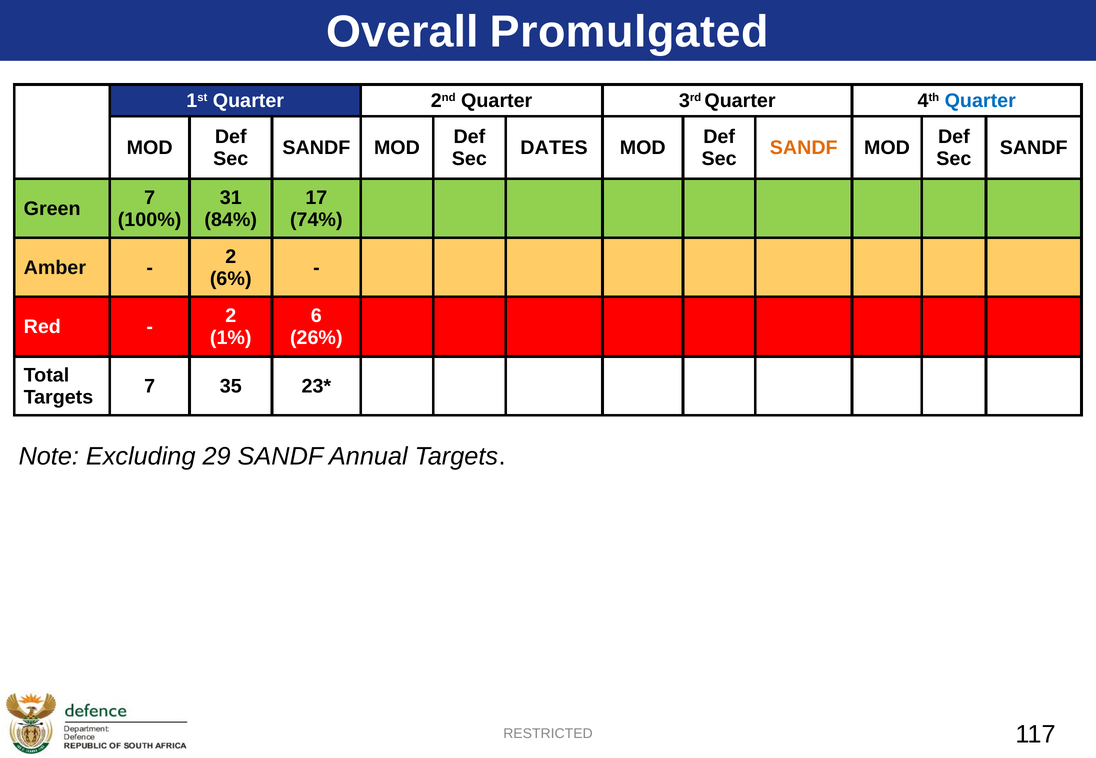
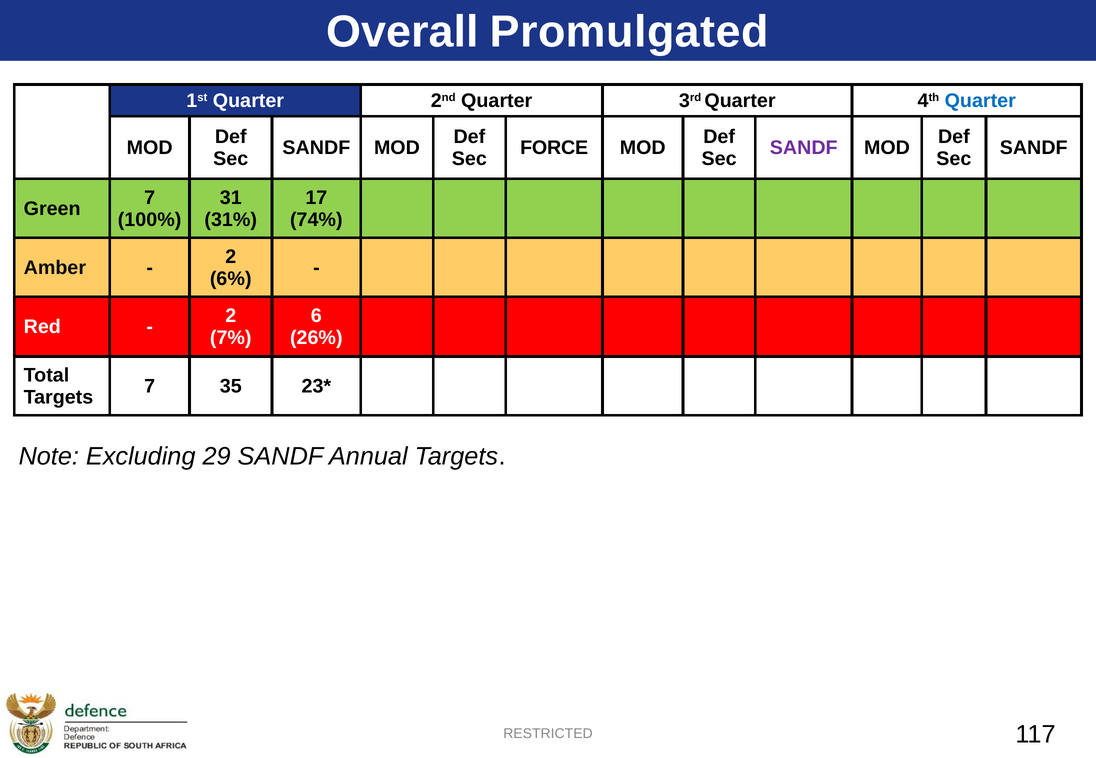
DATES: DATES -> FORCE (554, 148)
SANDF colour: orange -> purple (804, 148)
84%: 84% -> 31% (231, 220)
1%: 1% -> 7% (231, 338)
